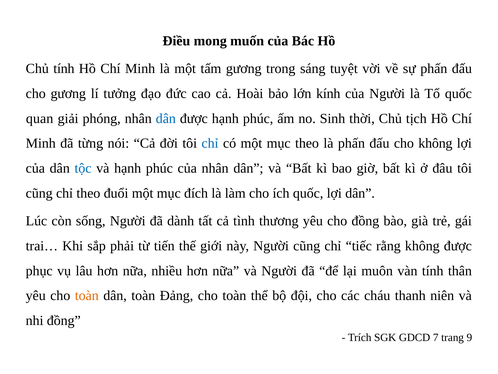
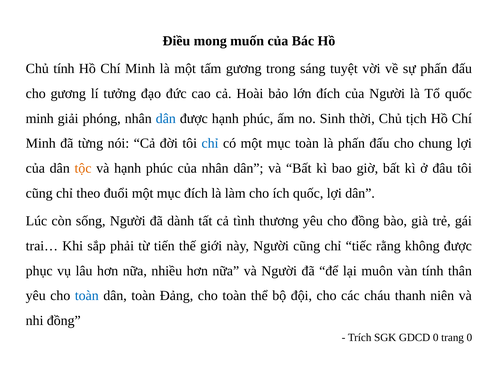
lớn kính: kính -> đích (328, 93)
quan: quan -> minh (40, 118)
mục theo: theo -> toàn (307, 143)
cho không: không -> chung (435, 143)
tộc colour: blue -> orange (83, 168)
toàn colour: orange -> blue (87, 295)
GDCD 7: 7 -> 0 (436, 337)
trang 9: 9 -> 0 (469, 337)
